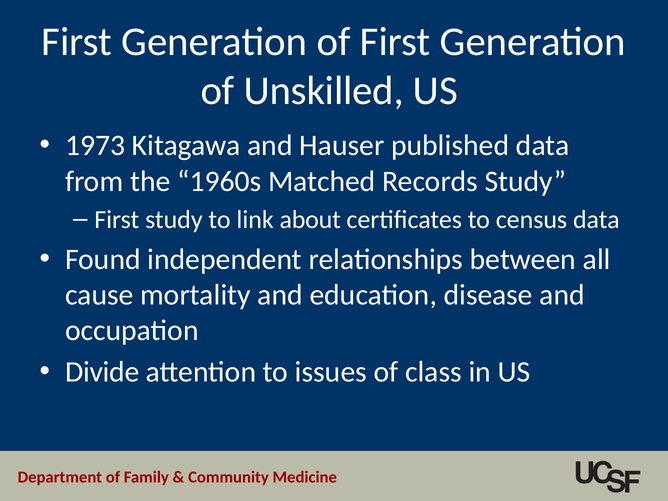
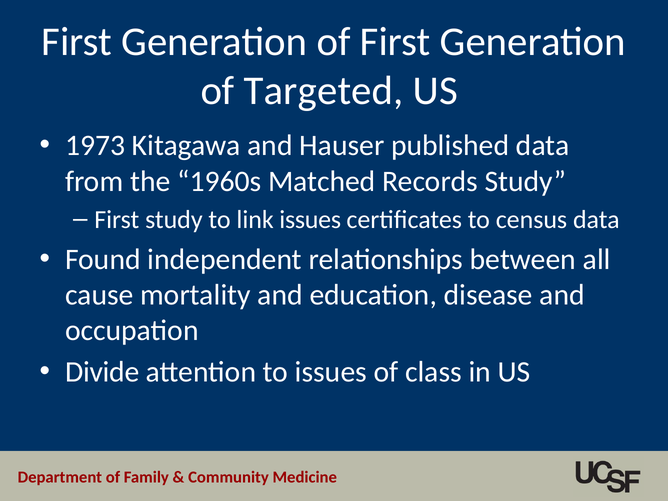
Unskilled: Unskilled -> Targeted (324, 91)
link about: about -> issues (310, 220)
